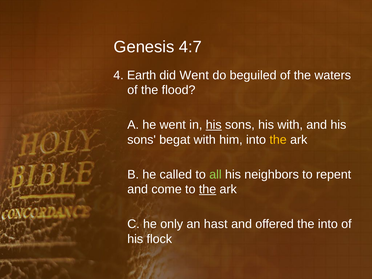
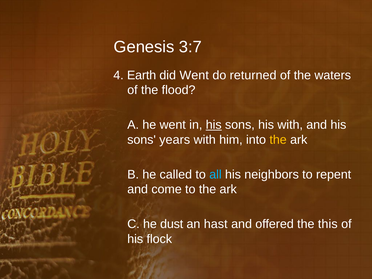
4:7: 4:7 -> 3:7 (190, 47)
beguiled: beguiled -> returned (253, 75)
begat: begat -> years (175, 140)
all colour: light green -> light blue (215, 174)
the underline: present -> none (208, 189)
only: only -> dust (172, 224)
the into: into -> this (328, 224)
